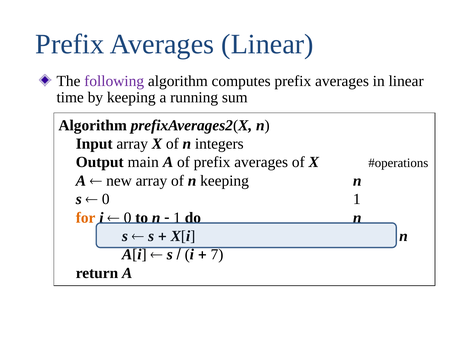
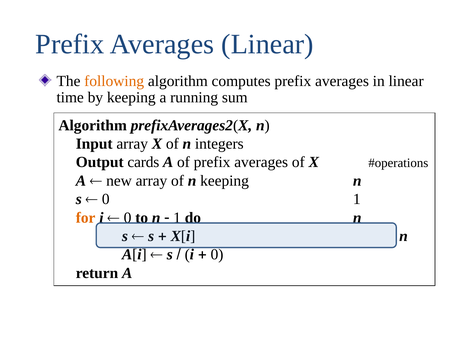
following colour: purple -> orange (114, 81)
main: main -> cards (143, 162)
7: 7 -> 0 (217, 255)
